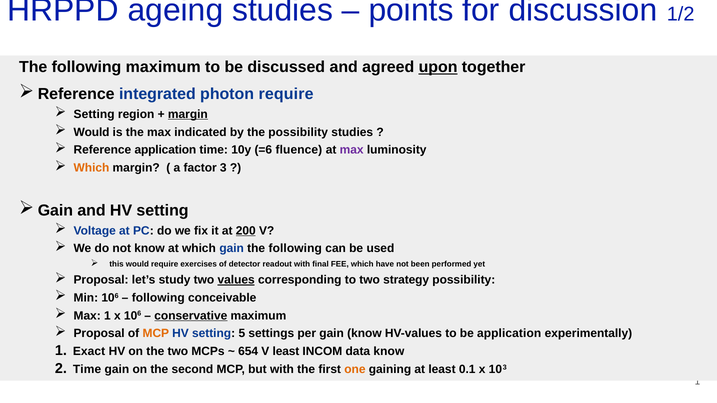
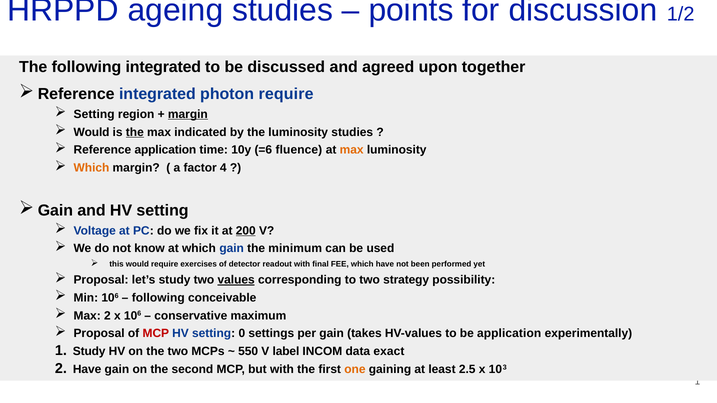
following maximum: maximum -> integrated (163, 67)
upon underline: present -> none (438, 67)
the underline: none -> present (135, 132)
the possibility: possibility -> luminosity (298, 132)
max colour: purple -> orange (352, 150)
3: 3 -> 4 (223, 168)
gain the following: following -> minimum (295, 249)
Max 1: 1 -> 2 (107, 316)
conservative underline: present -> none (191, 316)
MCP colour: orange -> red (156, 334)
5: 5 -> 0 (242, 334)
gain know: know -> takes (364, 334)
1 Exact: Exact -> Study (89, 352)
654: 654 -> 550 (248, 352)
V least: least -> label (286, 352)
data know: know -> exact (389, 352)
2 Time: Time -> Have (87, 369)
0.1: 0.1 -> 2.5 (467, 369)
